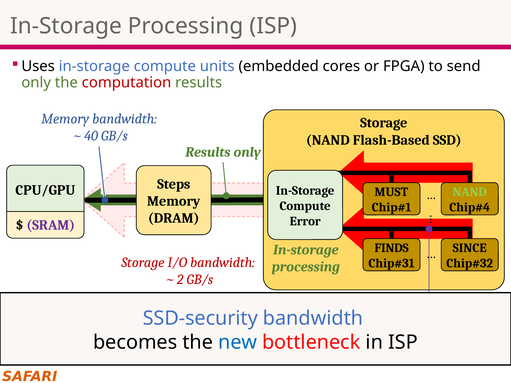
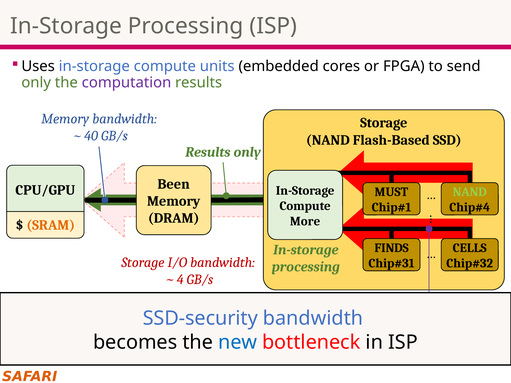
computation colour: red -> purple (127, 82)
Steps: Steps -> Been (174, 184)
Error: Error -> More (305, 221)
SRAM colour: purple -> orange (51, 225)
SINCE: SINCE -> CELLS (470, 248)
2: 2 -> 4 (180, 280)
